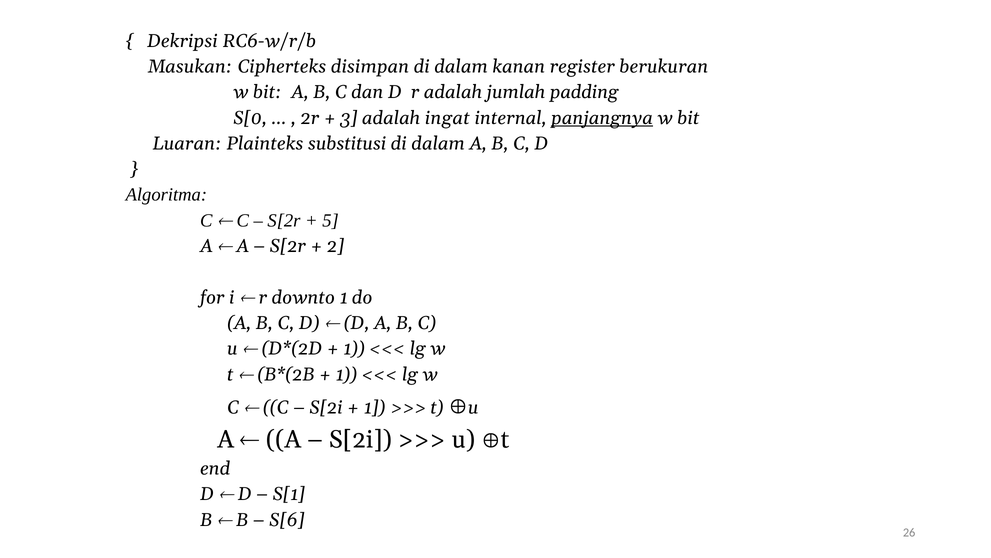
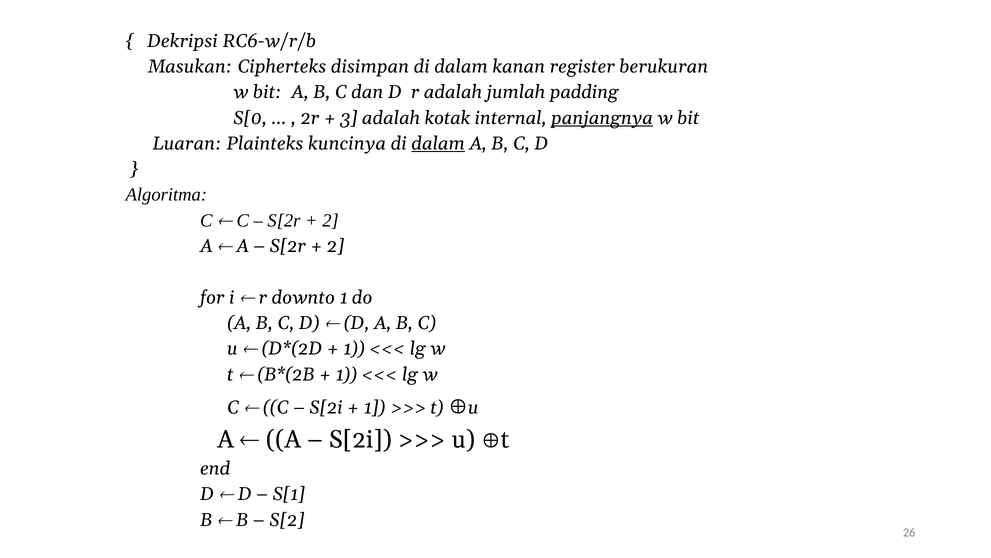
ingat: ingat -> kotak (447, 118)
substitusi: substitusi -> kuncinya (347, 143)
dalam underline: none -> present (438, 143)
5: 5 -> 2 (331, 220)
S[6: S[6 -> S[2 (287, 519)
